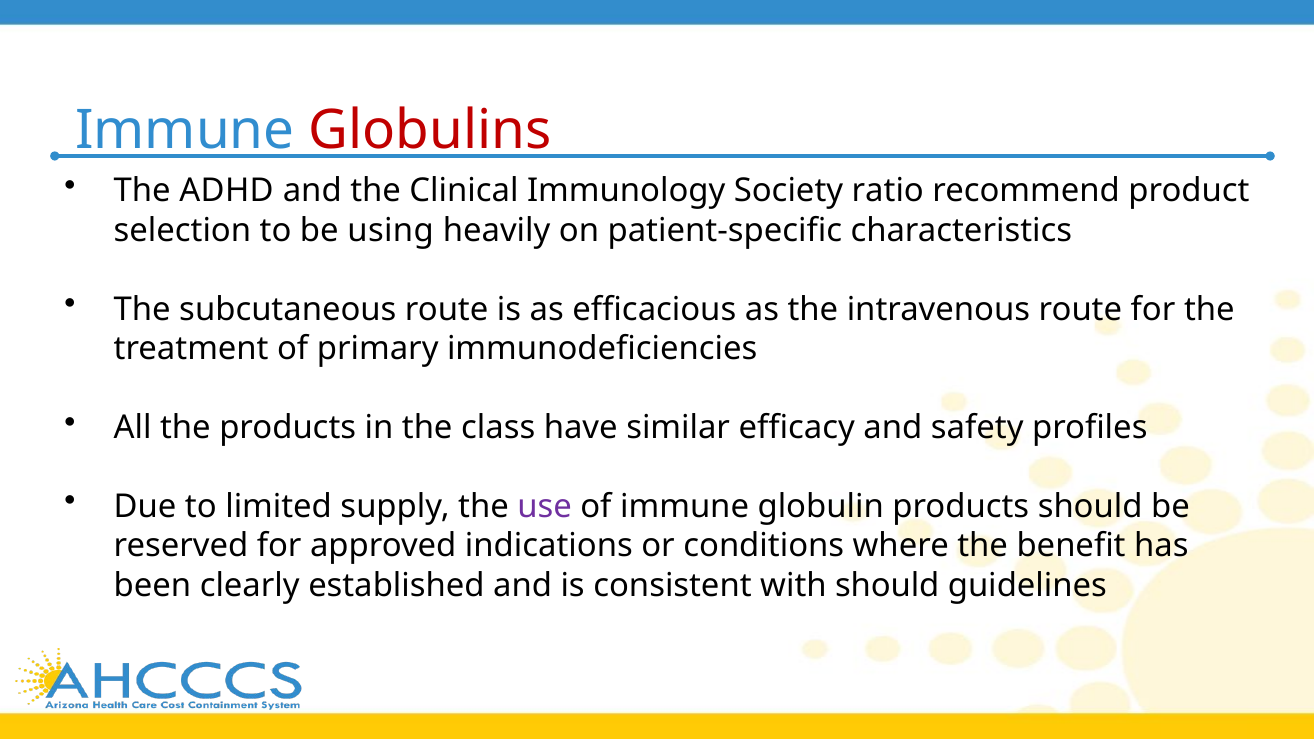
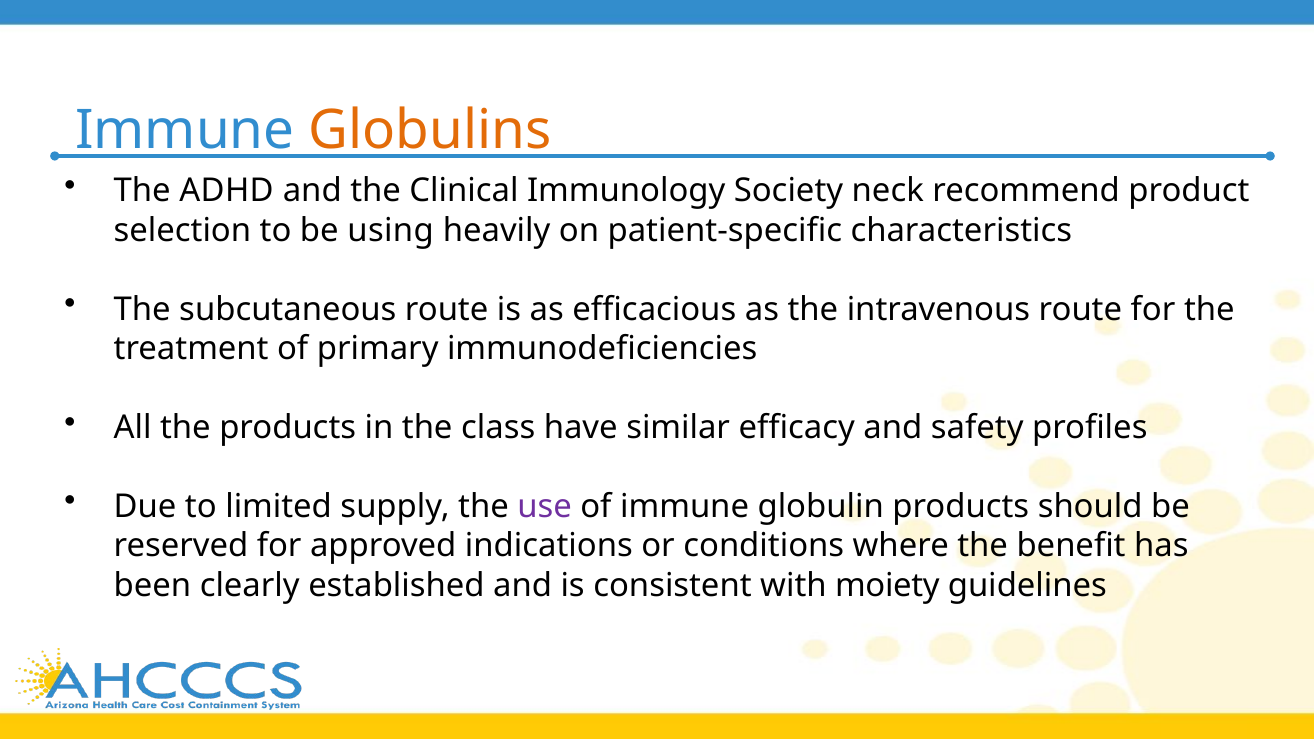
Globulins colour: red -> orange (430, 130)
ratio: ratio -> neck (888, 191)
with should: should -> moiety (887, 585)
